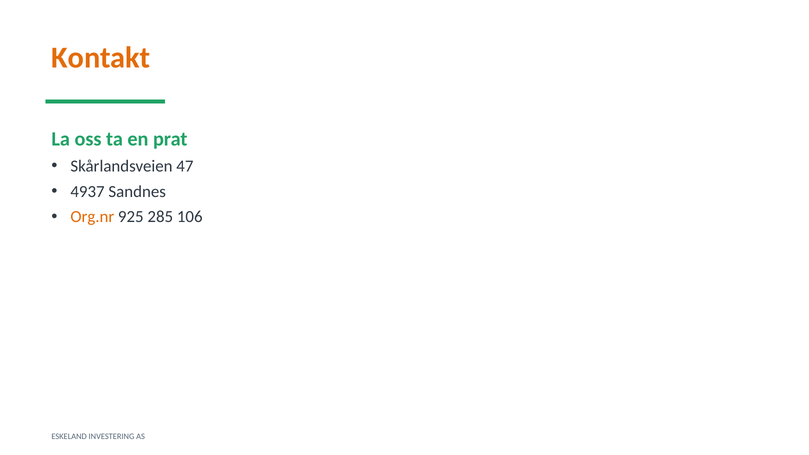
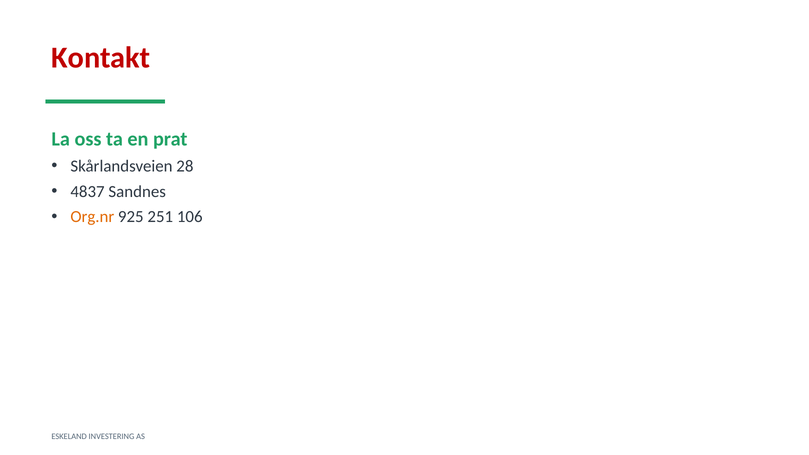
Kontakt colour: orange -> red (101, 58)
47: 47 -> 28 (185, 166)
4937: 4937 -> 4837 (88, 192)
285: 285 -> 251 (160, 217)
